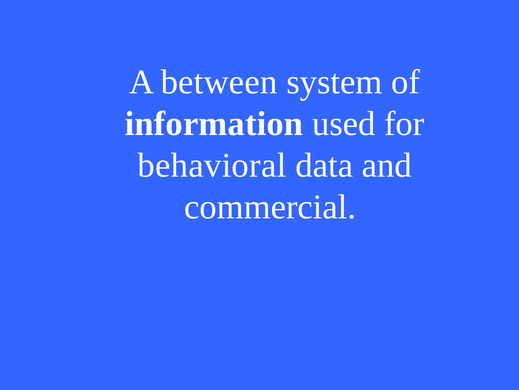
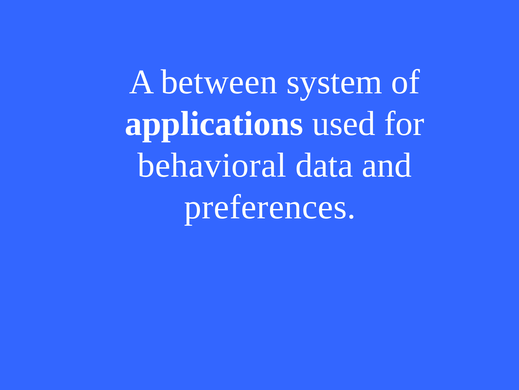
information: information -> applications (214, 123)
commercial: commercial -> preferences (270, 207)
